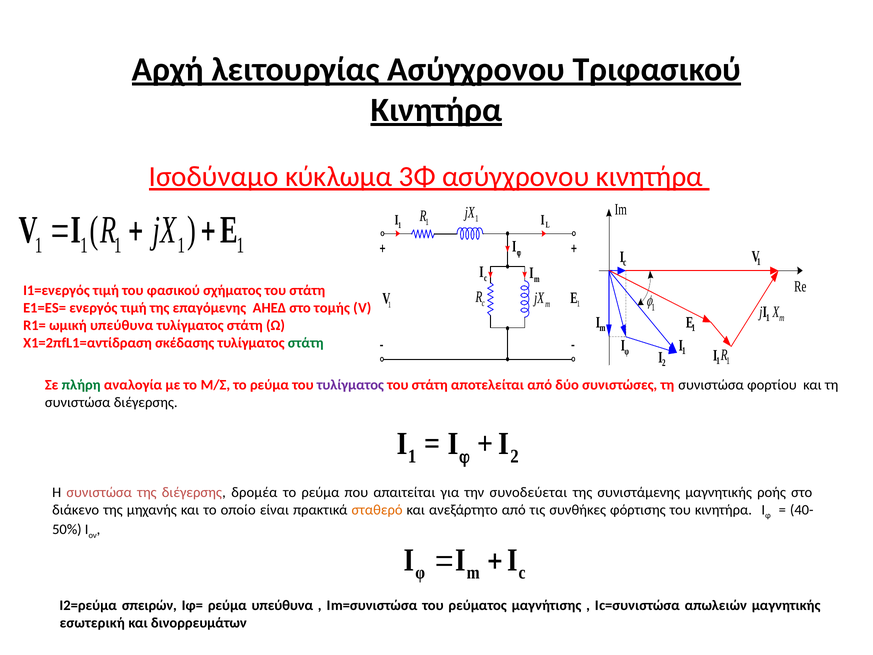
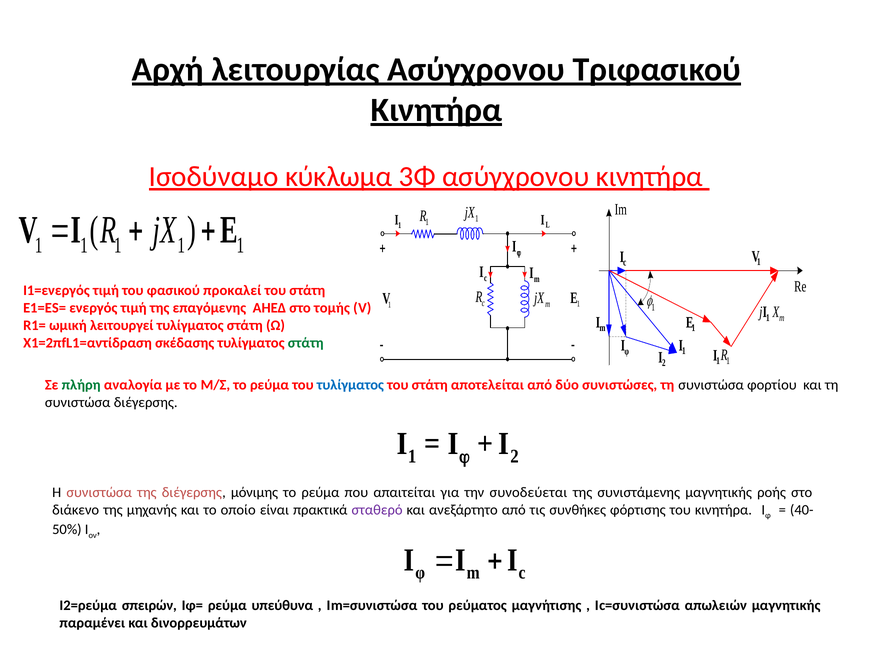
σχήματος: σχήματος -> προκαλεί (232, 290)
ωμική υπεύθυνα: υπεύθυνα -> λειτουργεί (122, 325)
τυλίγματος colour: purple -> blue (350, 385)
δρομέα: δρομέα -> μόνιμης (255, 492)
σταθερό colour: orange -> purple (377, 510)
εσωτερική: εσωτερική -> παραμένει (92, 623)
